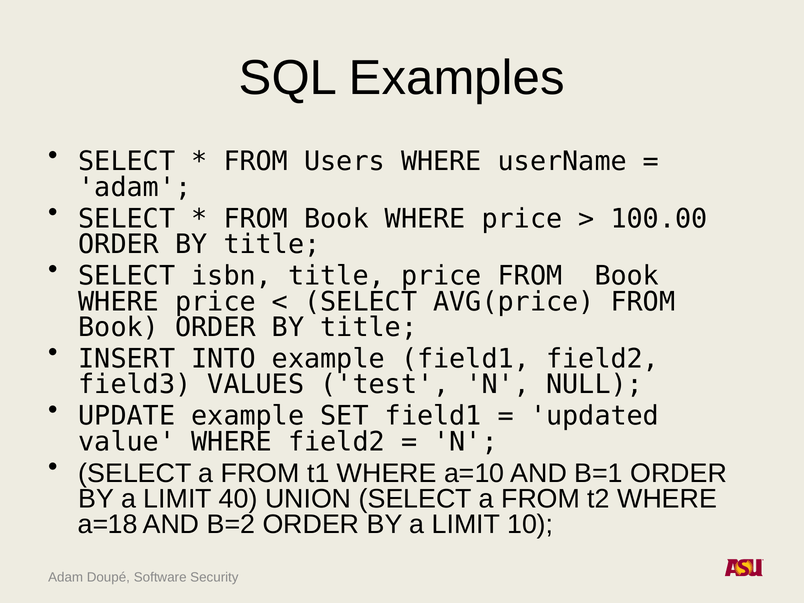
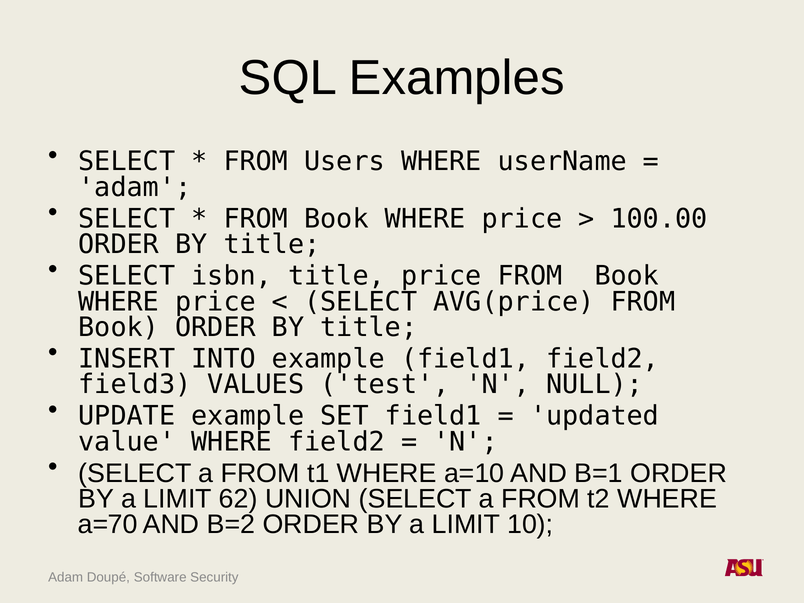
40: 40 -> 62 (238, 499)
a=18: a=18 -> a=70 (108, 525)
